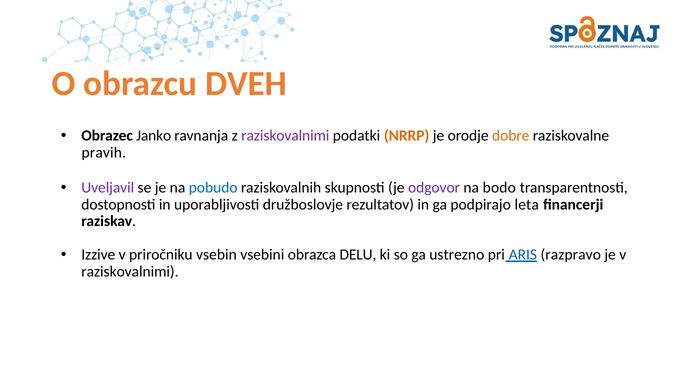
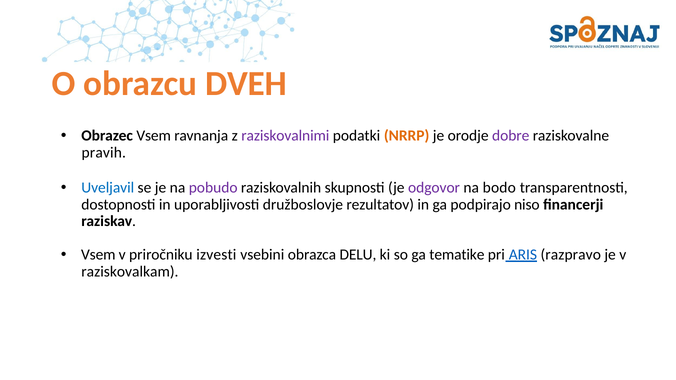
Obrazec Janko: Janko -> Vsem (154, 136)
dobre colour: orange -> purple (511, 136)
Uveljavil colour: purple -> blue (108, 188)
pobudo colour: blue -> purple (213, 188)
leta: leta -> niso (527, 205)
Izzive: Izzive -> Vsem (98, 255)
vsebin: vsebin -> izvesti (216, 255)
ustrezno: ustrezno -> tematike (457, 255)
raziskovalnimi: raziskovalnimi -> raziskovalkam (130, 272)
